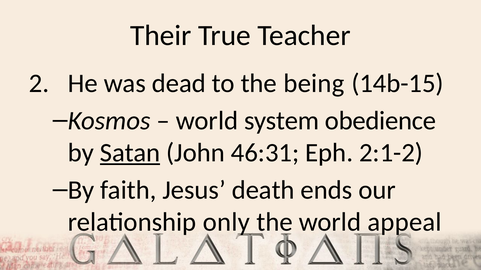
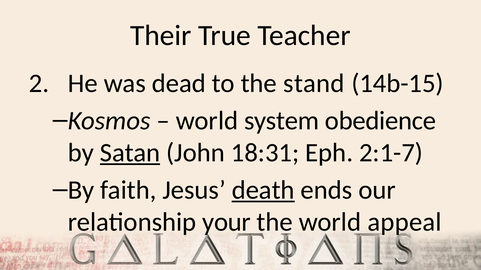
being: being -> stand (314, 83)
46:31: 46:31 -> 18:31 (265, 153)
2:1-2: 2:1-2 -> 2:1-7 (391, 153)
death underline: none -> present (263, 190)
only: only -> your (227, 222)
